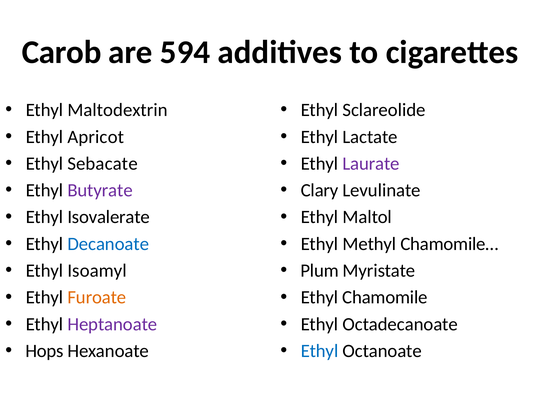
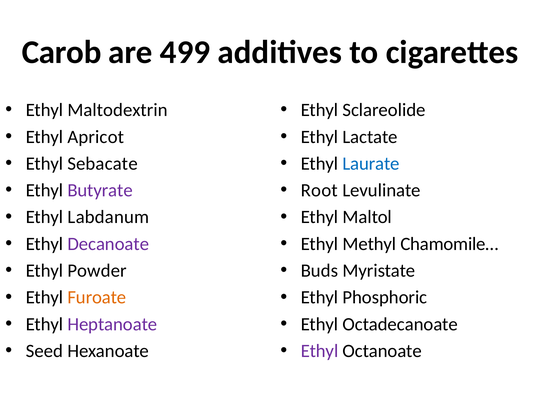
594: 594 -> 499 (185, 52)
Laurate colour: purple -> blue (371, 163)
Clary: Clary -> Root (319, 190)
Isovalerate: Isovalerate -> Labdanum (108, 217)
Decanoate colour: blue -> purple (108, 244)
Isoamyl: Isoamyl -> Powder (97, 270)
Plum: Plum -> Buds (319, 270)
Chamomile: Chamomile -> Phosphoric (385, 297)
Hops: Hops -> Seed (44, 351)
Ethyl colour: blue -> purple (320, 351)
